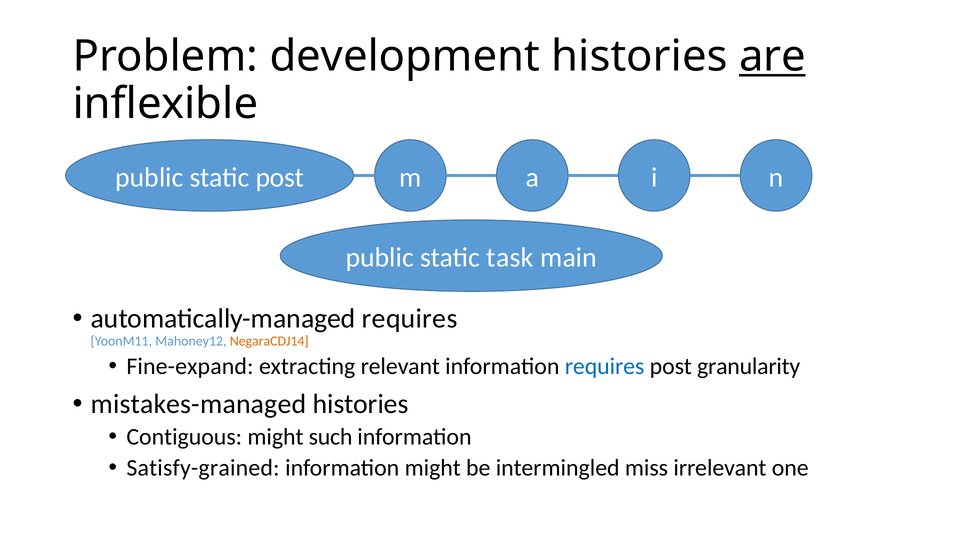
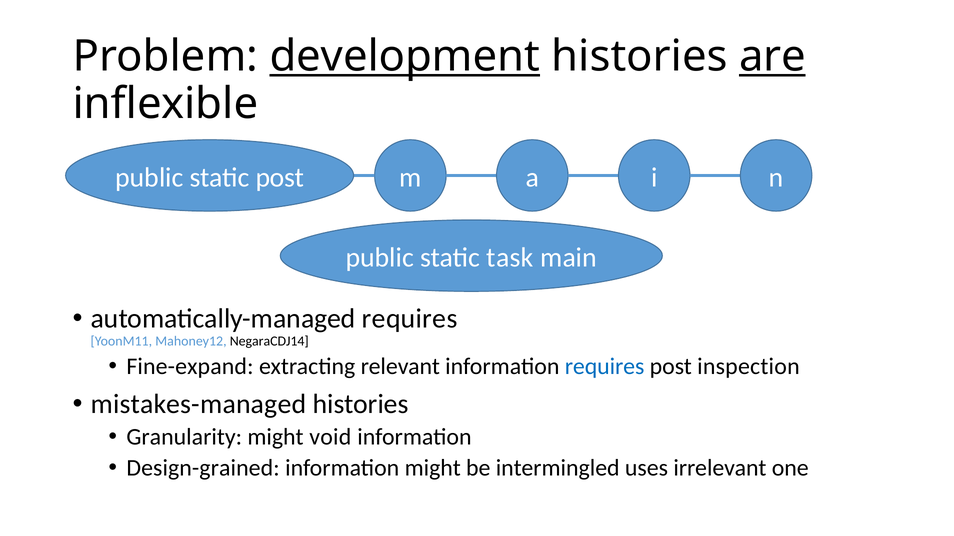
development underline: none -> present (405, 57)
NegaraCDJ14 colour: orange -> black (269, 342)
granularity: granularity -> inspection (748, 367)
Contiguous: Contiguous -> Granularity (184, 438)
such: such -> void (330, 438)
Satisfy-grained: Satisfy-grained -> Design-grained (203, 468)
miss: miss -> uses (646, 468)
